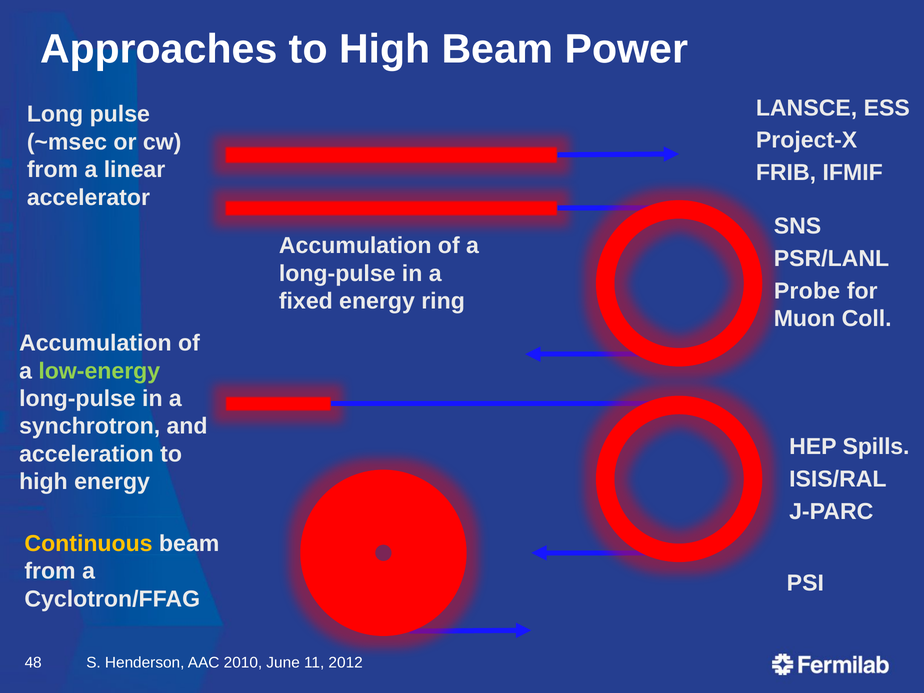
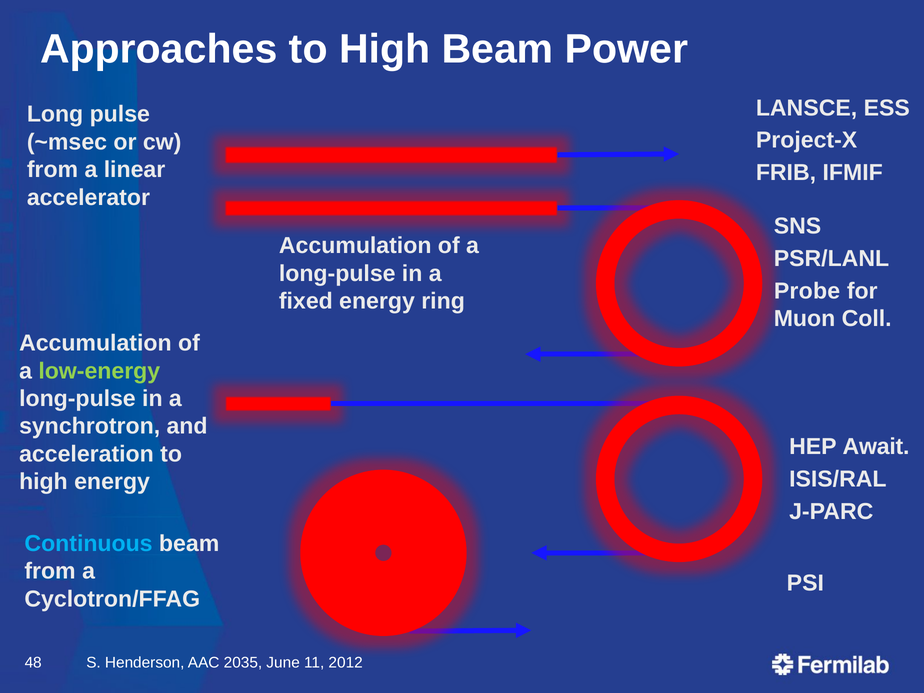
Spills: Spills -> Await (876, 447)
Continuous colour: yellow -> light blue (89, 544)
2010: 2010 -> 2035 (243, 663)
